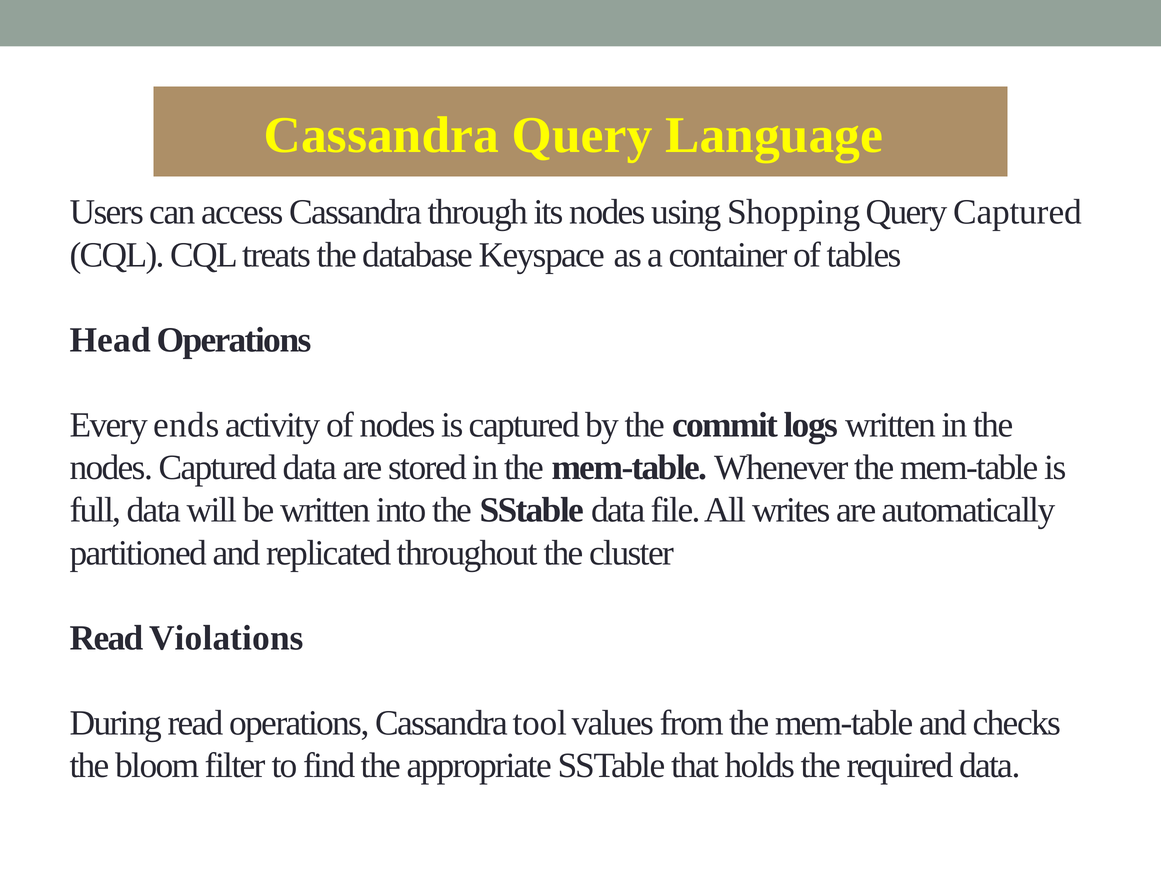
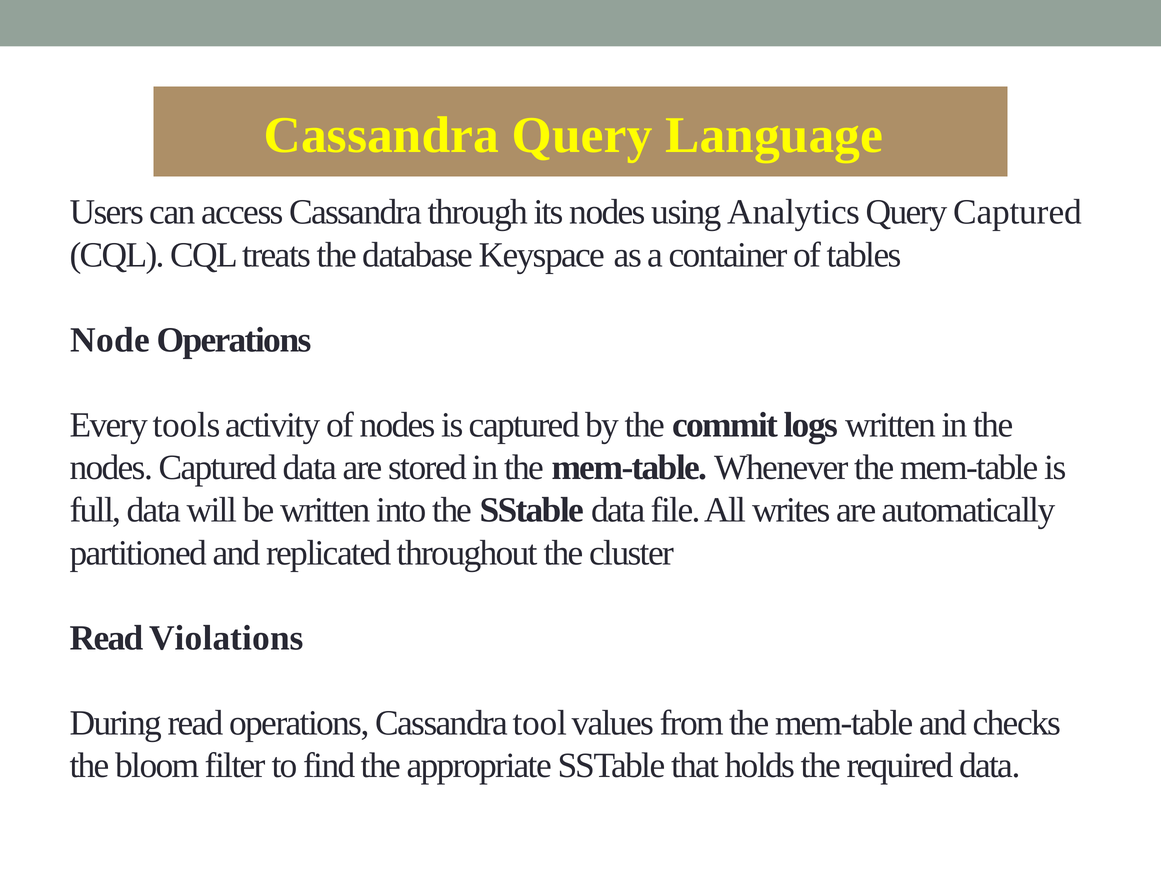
Shopping: Shopping -> Analytics (794, 212)
Head: Head -> Node (110, 340)
ends: ends -> tools (187, 425)
